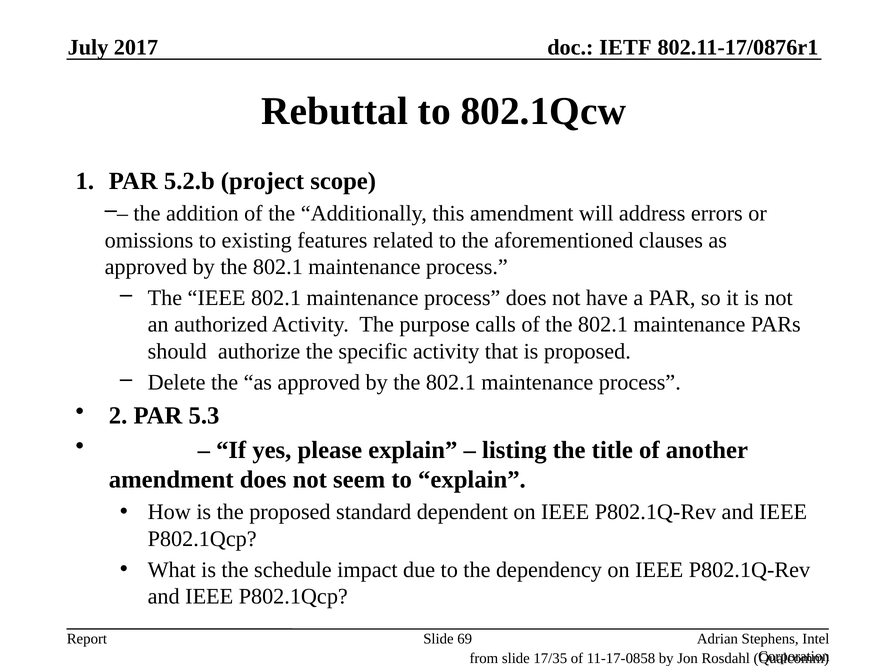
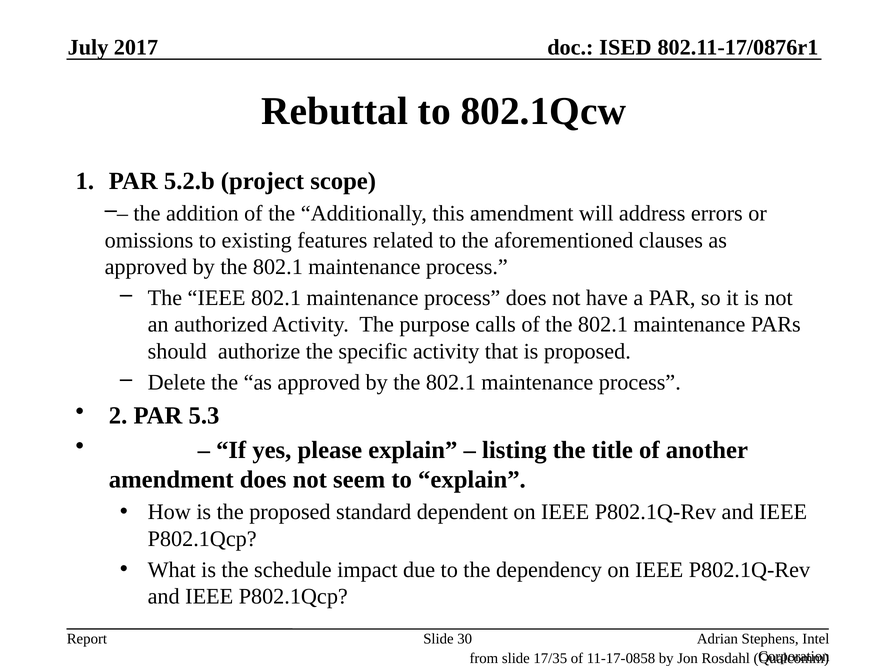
IETF: IETF -> ISED (625, 47)
69: 69 -> 30 (465, 639)
